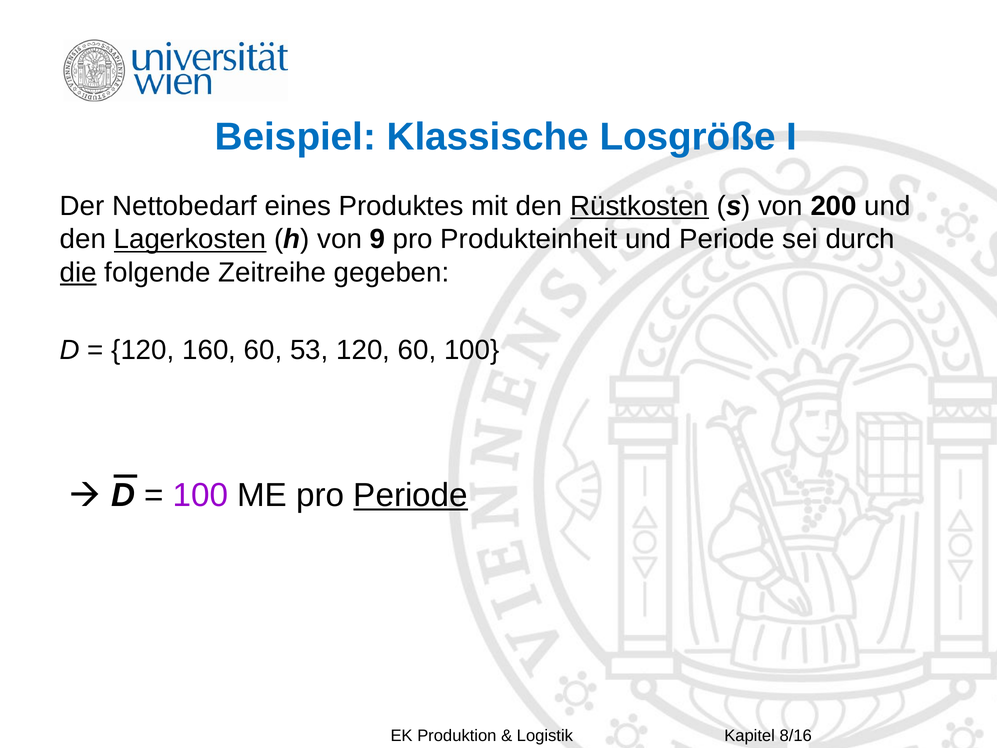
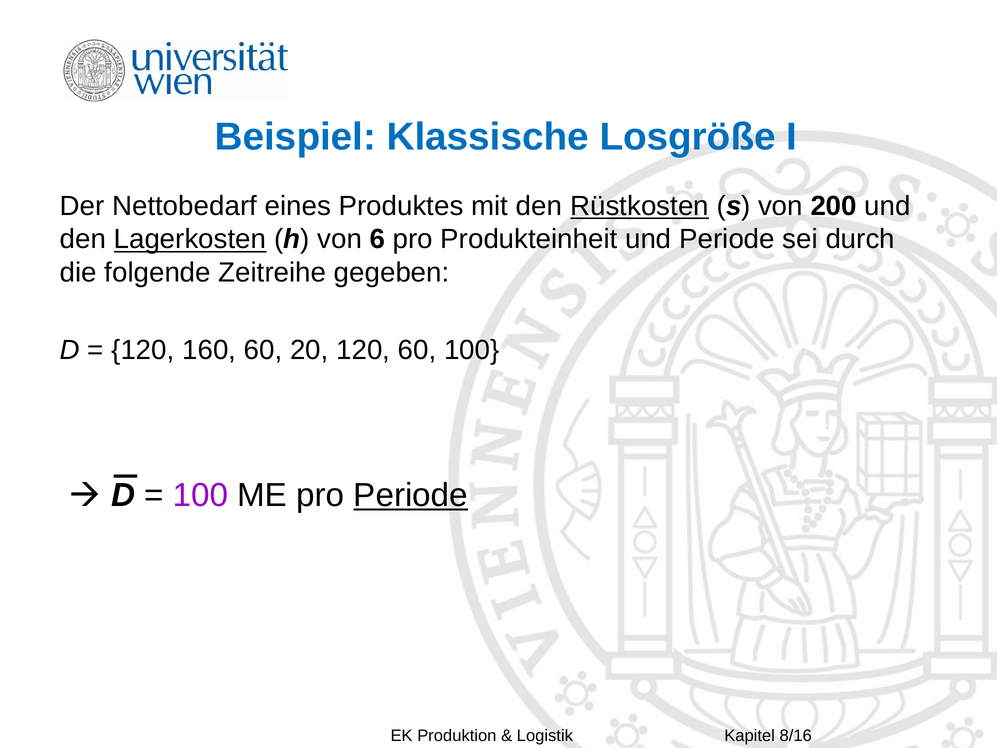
9: 9 -> 6 (377, 239)
die underline: present -> none (78, 272)
53: 53 -> 20 (309, 350)
